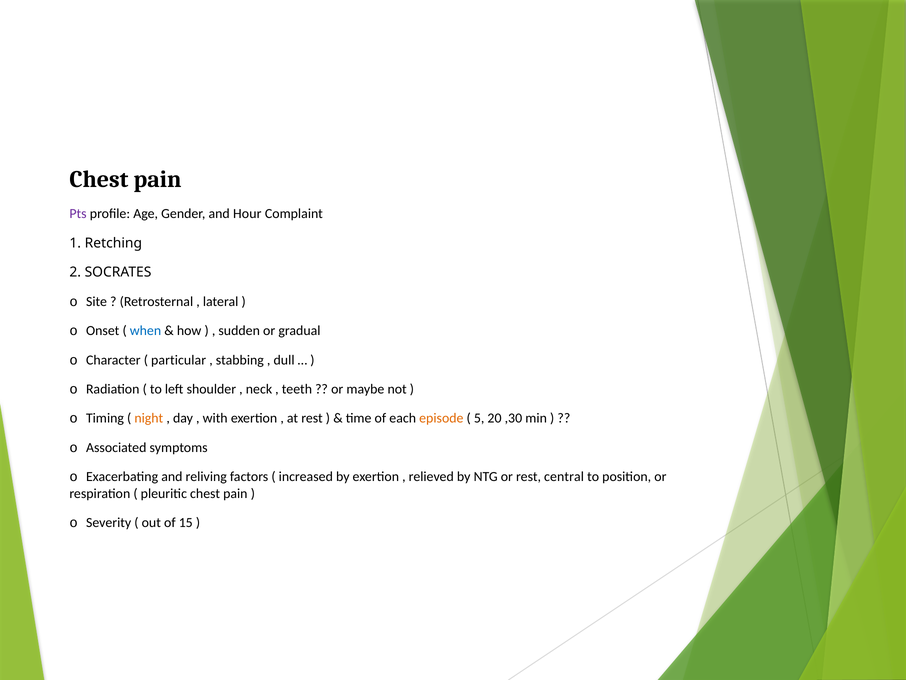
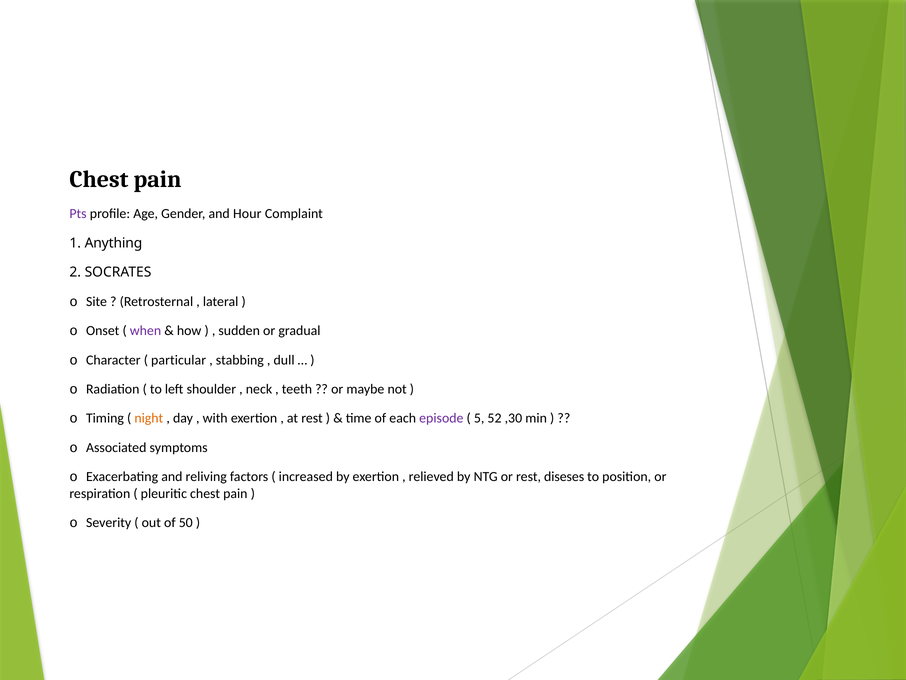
Retching: Retching -> Anything (113, 243)
when colour: blue -> purple (145, 330)
episode colour: orange -> purple (441, 418)
20: 20 -> 52 (494, 418)
central: central -> diseses (564, 477)
15: 15 -> 50 (186, 522)
